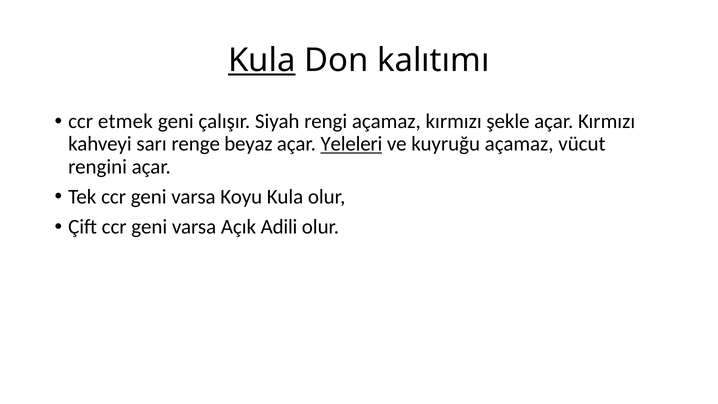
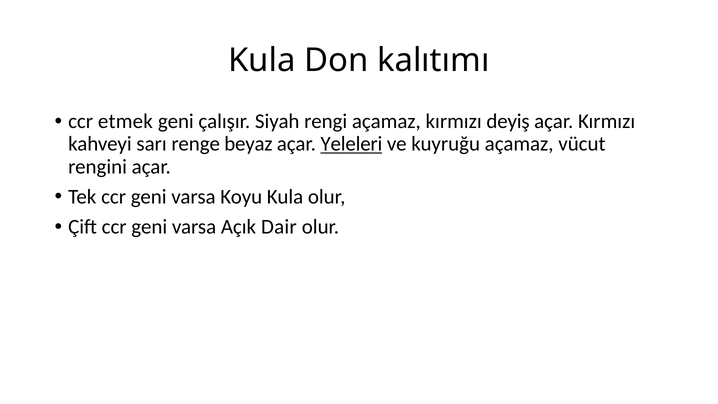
Kula underline: present -> none (262, 60)
şekle: şekle -> deyiş (508, 121)
Adili: Adili -> Dair (279, 227)
